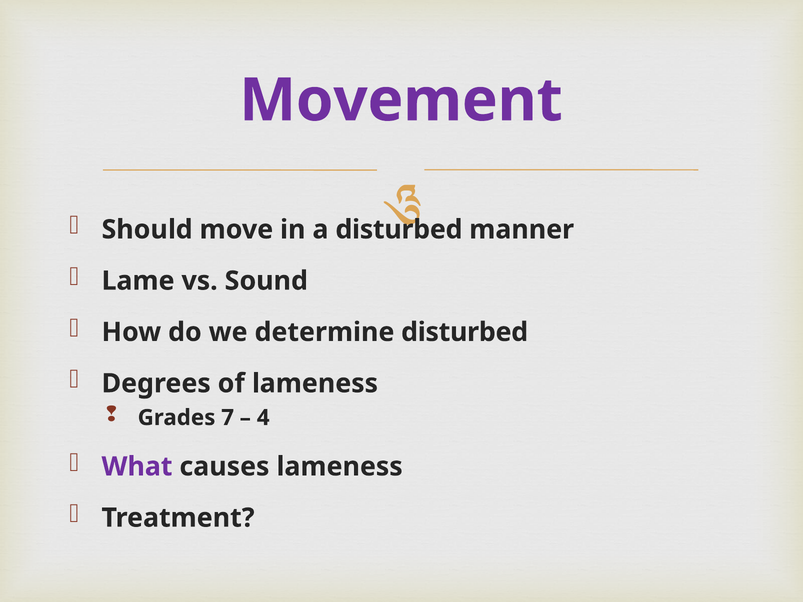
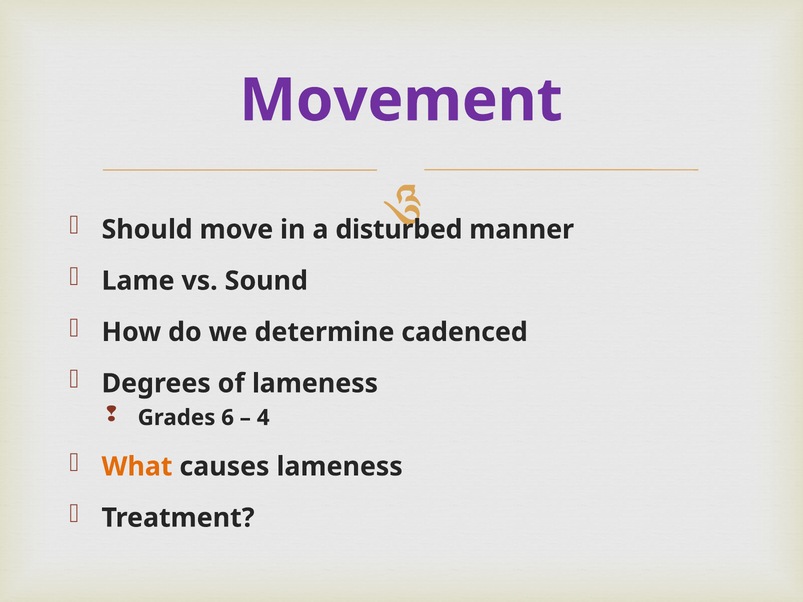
determine disturbed: disturbed -> cadenced (465, 332)
7: 7 -> 6 (228, 418)
What colour: purple -> orange (137, 467)
